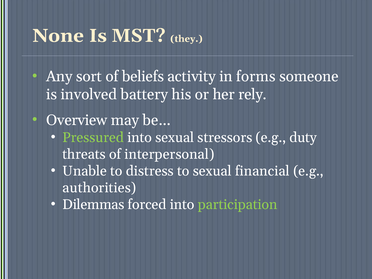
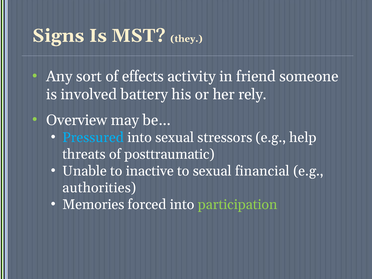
None: None -> Signs (58, 36)
beliefs: beliefs -> effects (143, 76)
forms: forms -> friend (256, 76)
Pressured colour: light green -> light blue (93, 137)
duty: duty -> help (303, 137)
interpersonal: interpersonal -> posttraumatic (169, 154)
distress: distress -> inactive (150, 171)
Dilemmas: Dilemmas -> Memories (93, 204)
